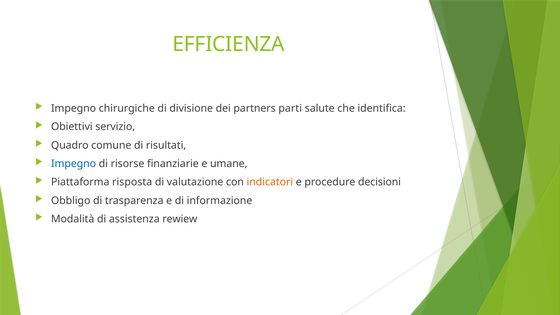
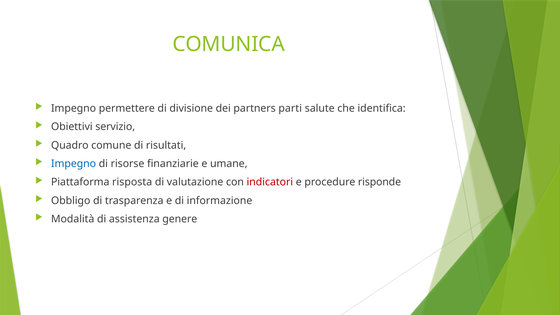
EFFICIENZA: EFFICIENZA -> COMUNICA (229, 44)
chirurgiche: chirurgiche -> permettere (127, 108)
indicatori colour: orange -> red (270, 182)
decisioni: decisioni -> risponde (380, 182)
rewiew: rewiew -> genere (180, 219)
